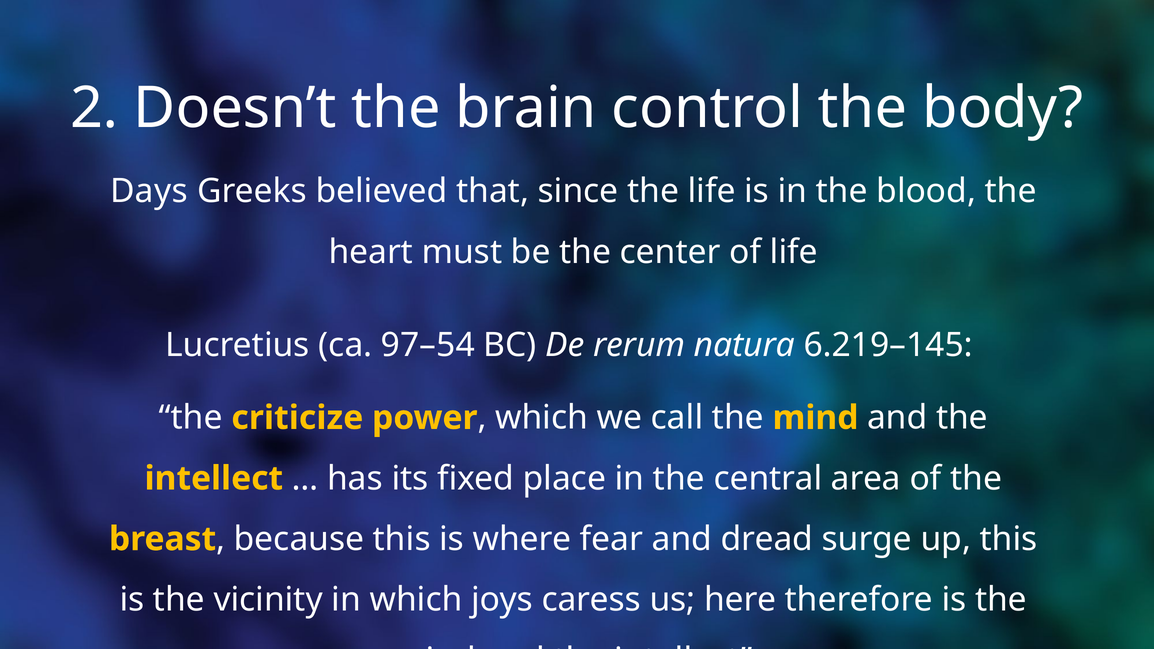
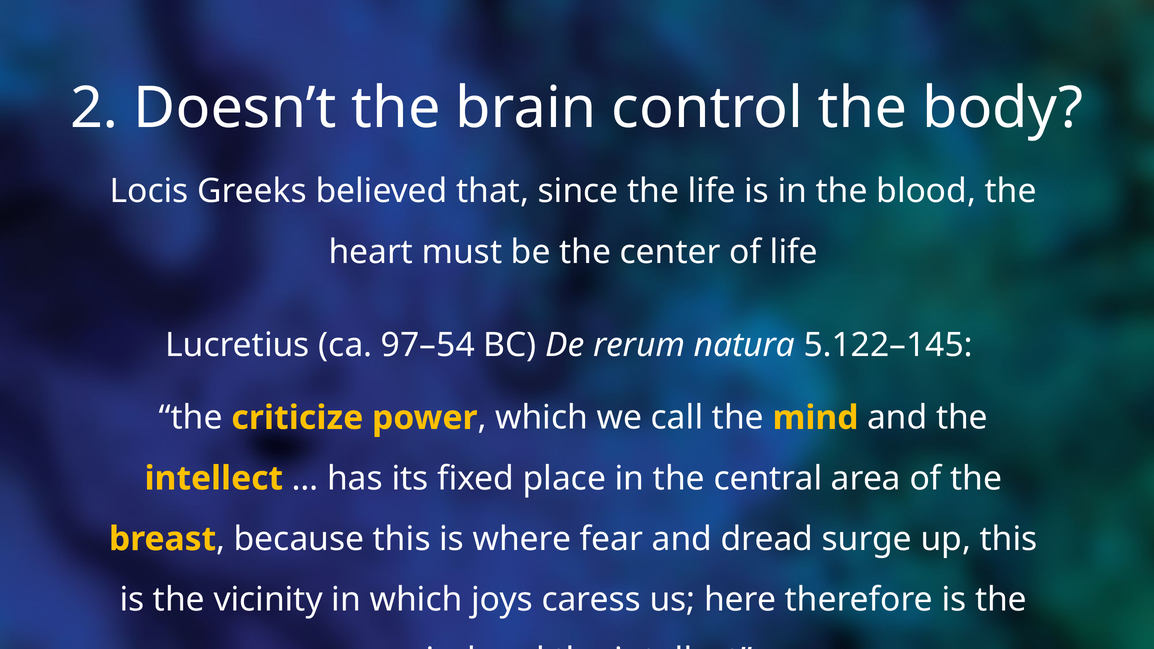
Days: Days -> Locis (149, 191)
6.219–145: 6.219–145 -> 5.122–145 (888, 345)
